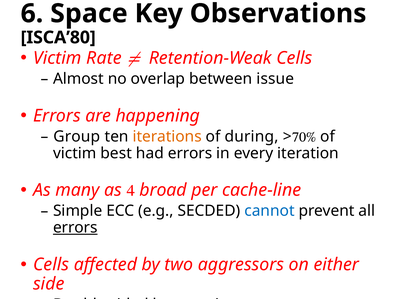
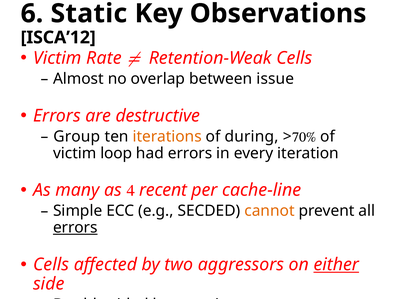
Space: Space -> Static (89, 14)
ISCA’80: ISCA’80 -> ISCA’12 (58, 38)
happening: happening -> destructive (158, 116)
best: best -> loop (116, 153)
broad: broad -> recent (163, 190)
cannot colour: blue -> orange (269, 211)
either underline: none -> present (336, 265)
